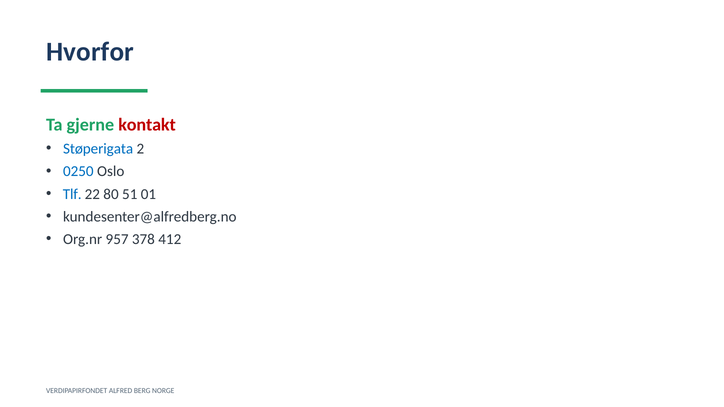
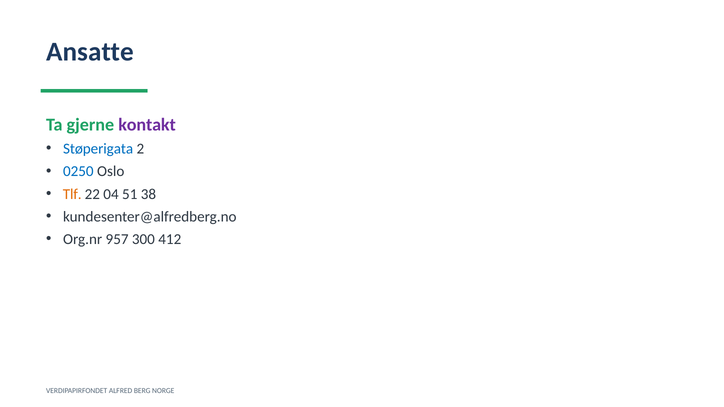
Hvorfor: Hvorfor -> Ansatte (90, 52)
kontakt colour: red -> purple (147, 125)
Tlf colour: blue -> orange (72, 194)
80: 80 -> 04 (111, 194)
01: 01 -> 38 (148, 194)
378: 378 -> 300 (143, 239)
